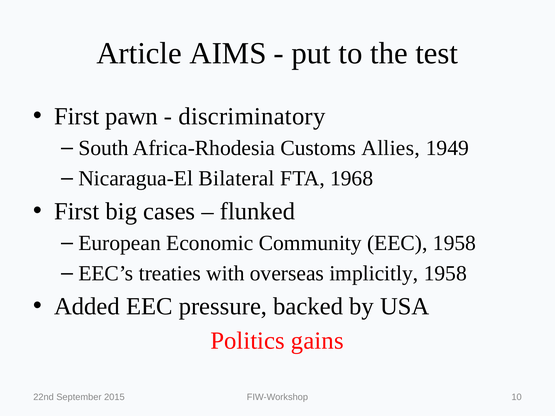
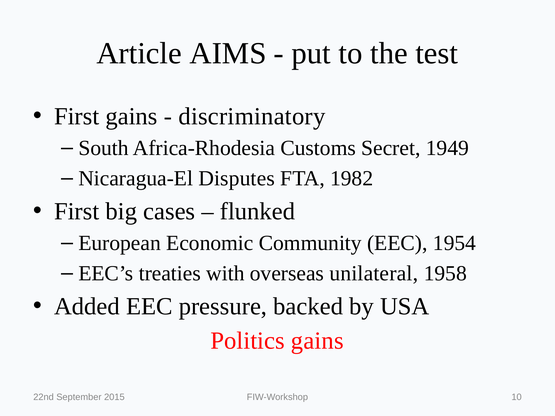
First pawn: pawn -> gains (131, 116)
Allies: Allies -> Secret (391, 148)
Bilateral: Bilateral -> Disputes (237, 179)
1968: 1968 -> 1982 (352, 179)
EEC 1958: 1958 -> 1954 (454, 243)
implicitly: implicitly -> unilateral (374, 274)
